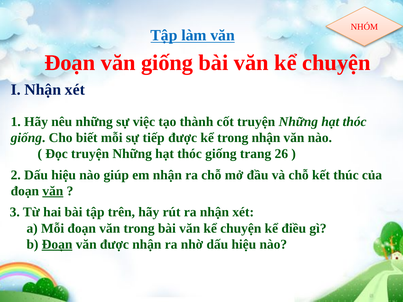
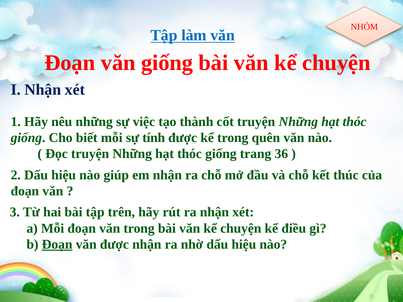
tiếp: tiếp -> tính (154, 138)
trong nhận: nhận -> quên (266, 138)
26: 26 -> 36 (281, 154)
văn underline: present -> none (53, 191)
